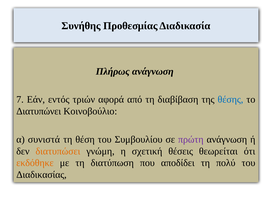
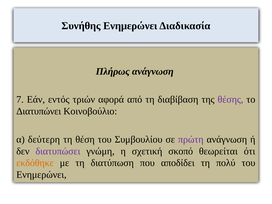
Συνήθης Προθεσμίας: Προθεσμίας -> Ενημερώνει (130, 26)
θέσης colour: blue -> purple (230, 100)
συνιστά: συνιστά -> δεύτερη (44, 139)
διατυπώσει colour: orange -> purple (58, 151)
θέσεις: θέσεις -> σκοπό (181, 151)
Διαδικασίας: Διαδικασίας -> Ενημερώνει (41, 175)
